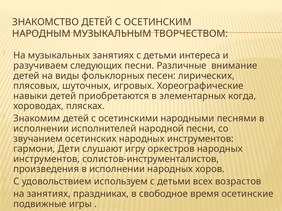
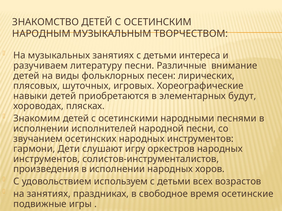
следующих: следующих -> литературу (96, 66)
когда: когда -> будут (242, 96)
